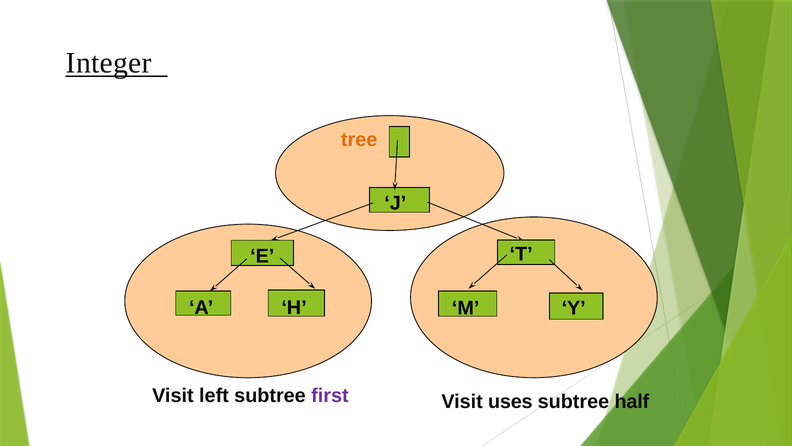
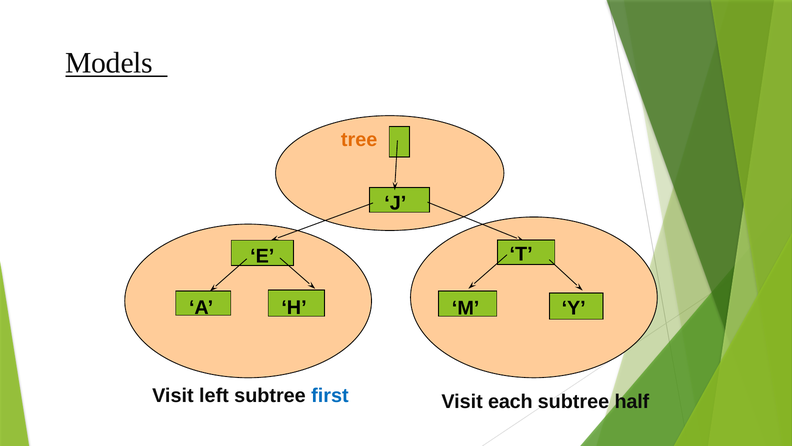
Integer: Integer -> Models (109, 63)
first colour: purple -> blue (330, 395)
uses: uses -> each (510, 401)
